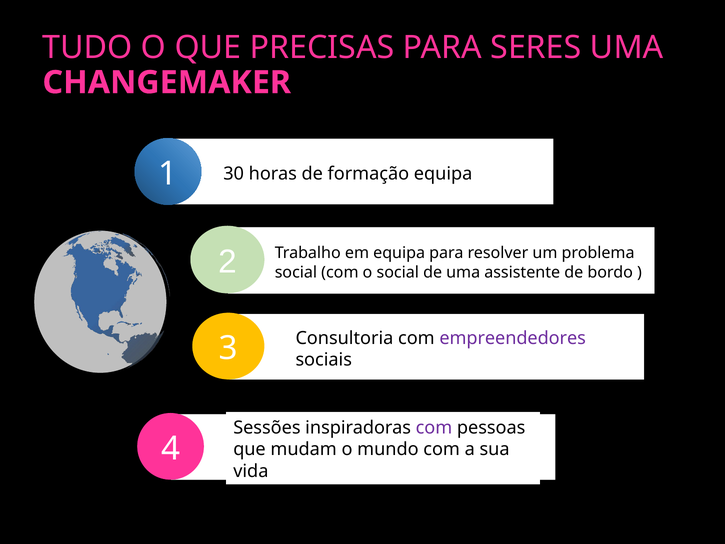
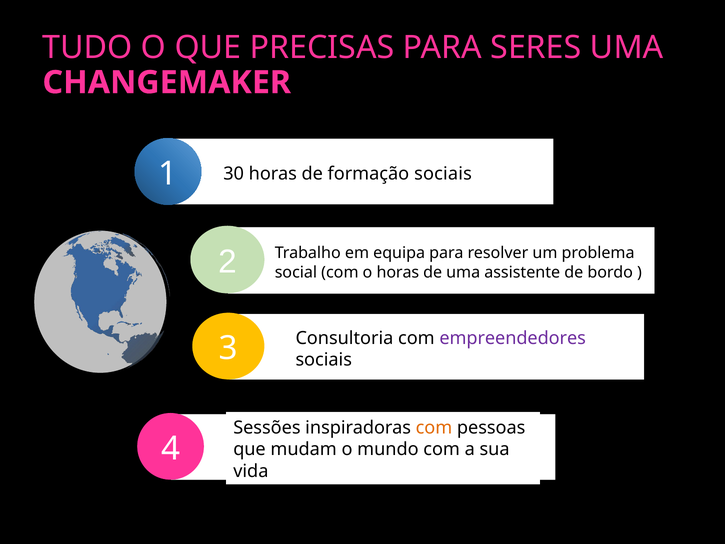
formação equipa: equipa -> sociais (443, 174)
o social: social -> horas (398, 272)
com colour: purple -> orange (434, 427)
